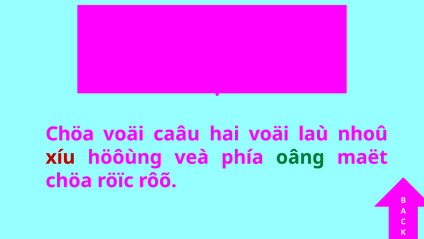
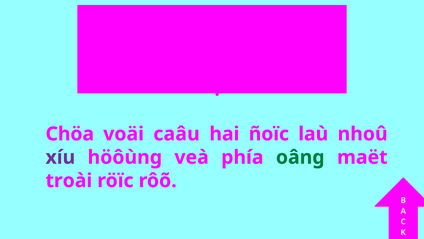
hai voäi: voäi -> ñoïc (269, 134)
xíu colour: red -> purple (60, 157)
chöa: chöa -> troài (69, 180)
